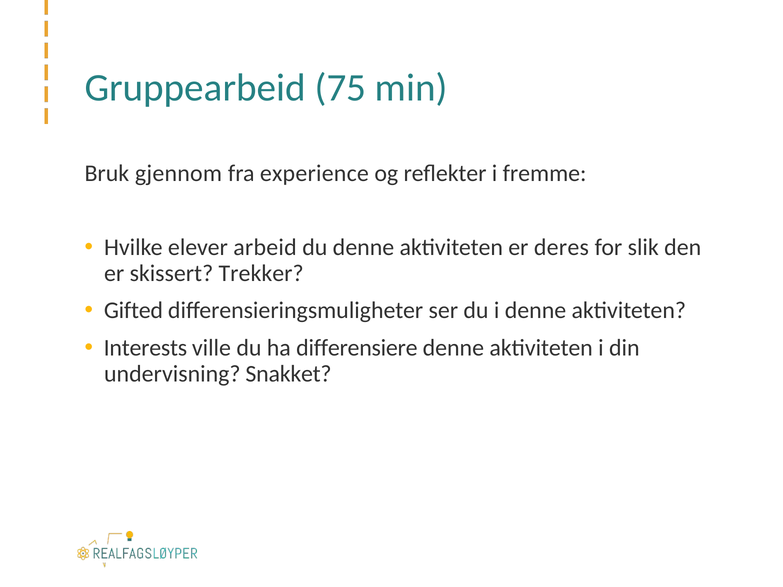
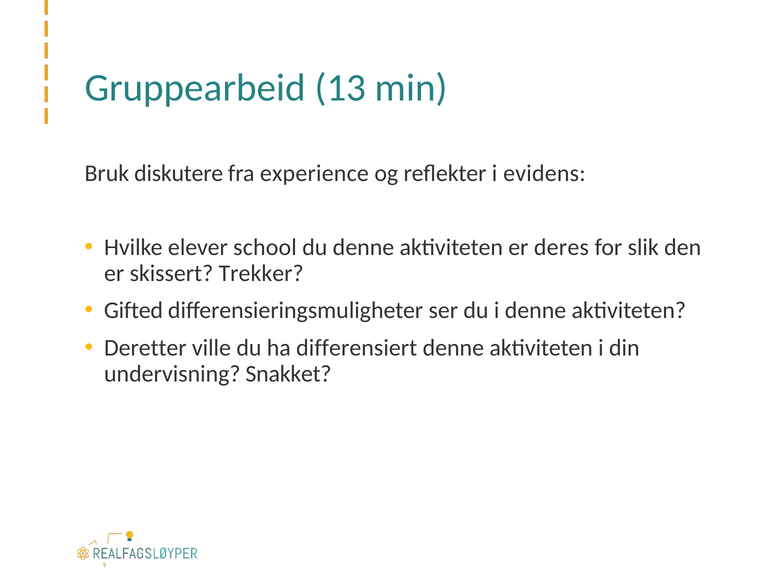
75: 75 -> 13 (340, 88)
gjennom: gjennom -> diskutere (179, 173)
fremme: fremme -> evidens (544, 173)
arbeid: arbeid -> school (265, 247)
Interests: Interests -> Deretter (145, 348)
differensiere: differensiere -> differensiert (357, 348)
